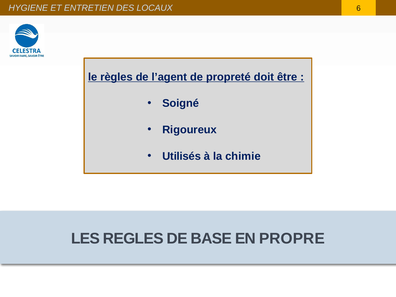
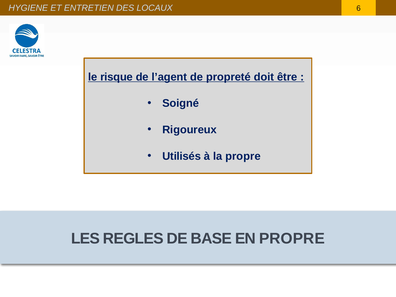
règles: règles -> risque (117, 77)
la chimie: chimie -> propre (243, 156)
